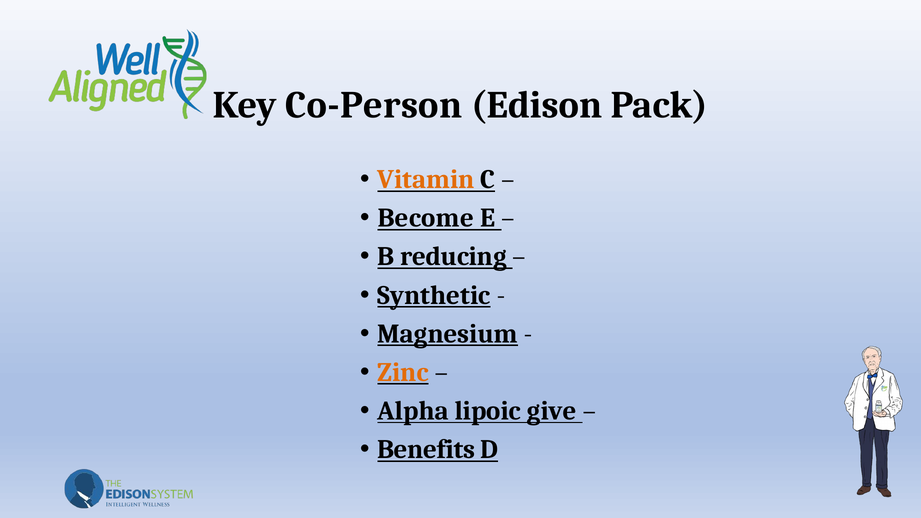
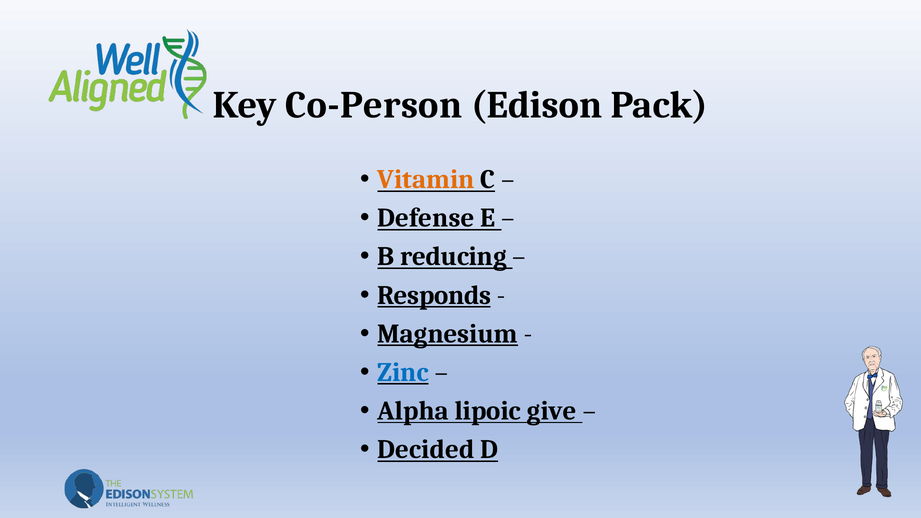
Become: Become -> Defense (426, 218)
Synthetic: Synthetic -> Responds (434, 295)
Zinc colour: orange -> blue (403, 372)
Benefits: Benefits -> Decided (426, 449)
